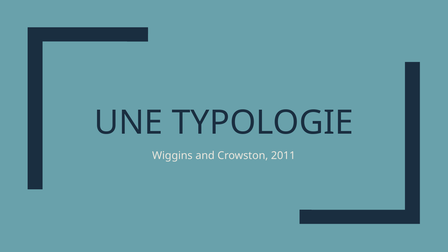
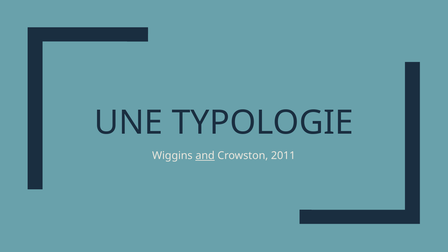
and underline: none -> present (205, 156)
